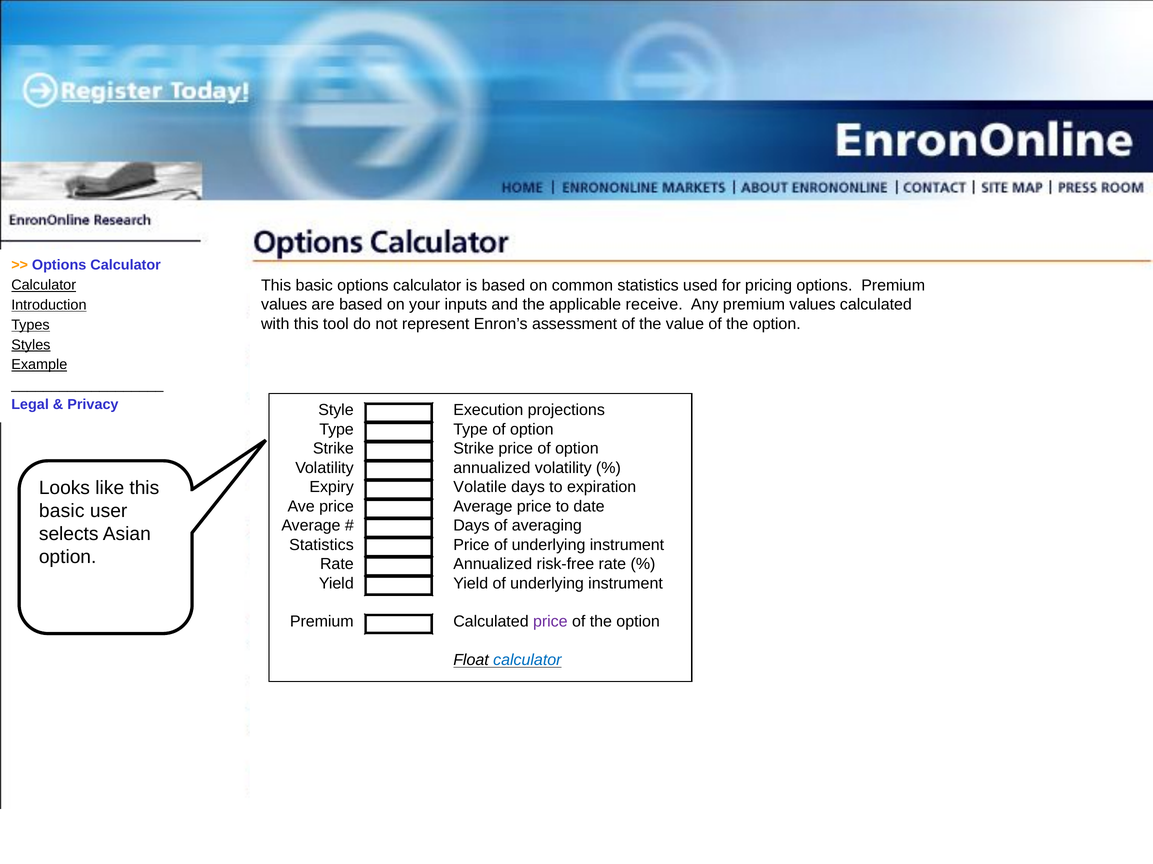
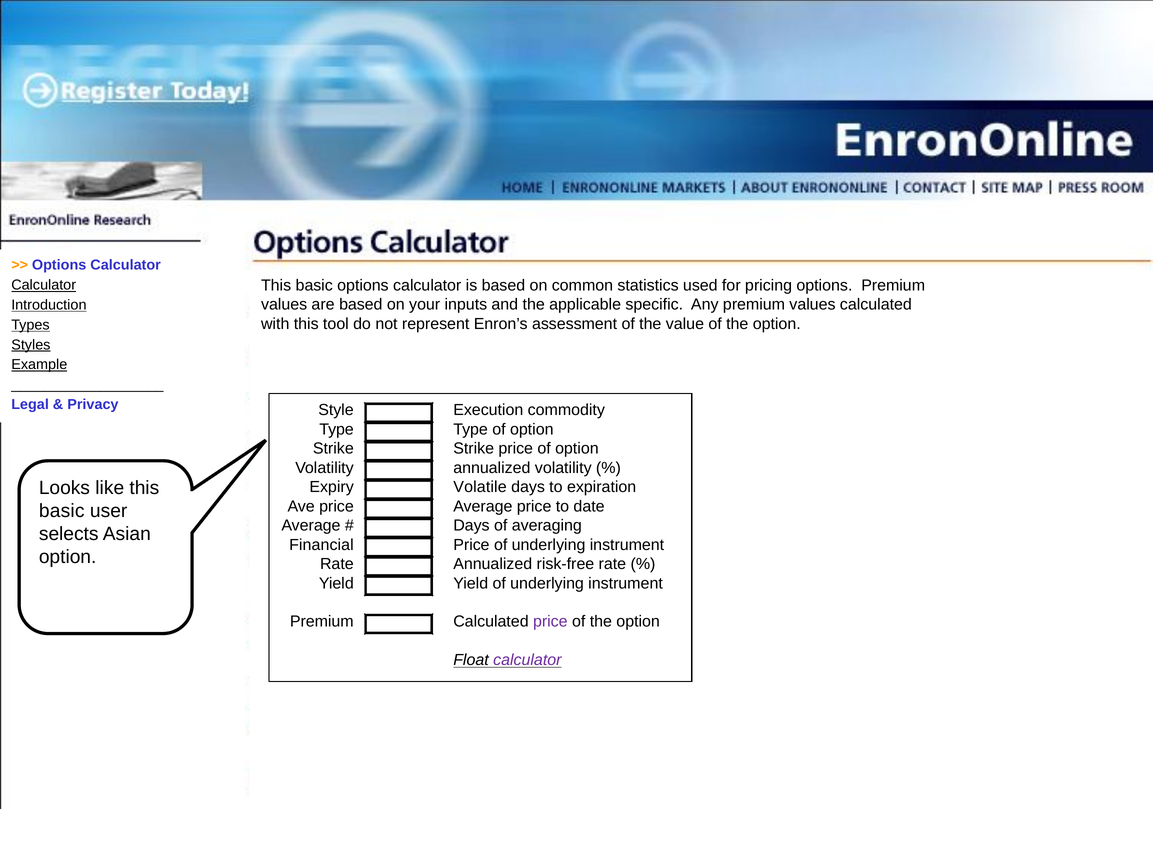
receive: receive -> specific (654, 305)
projections: projections -> commodity (566, 411)
Statistics: Statistics -> Financial (321, 545)
calculator colour: blue -> purple (527, 661)
